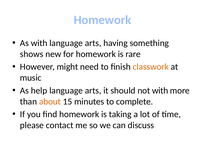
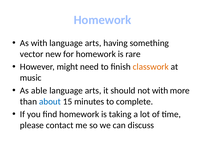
shows: shows -> vector (32, 54)
help: help -> able (39, 90)
about colour: orange -> blue (50, 101)
